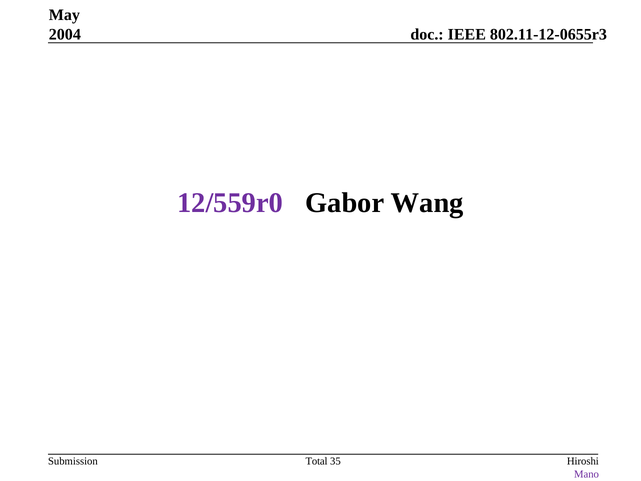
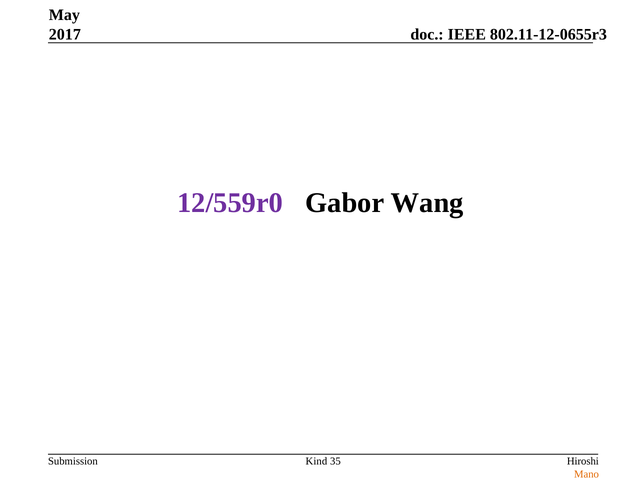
2004: 2004 -> 2017 (65, 34)
Total: Total -> Kind (316, 461)
Mano colour: purple -> orange (586, 474)
